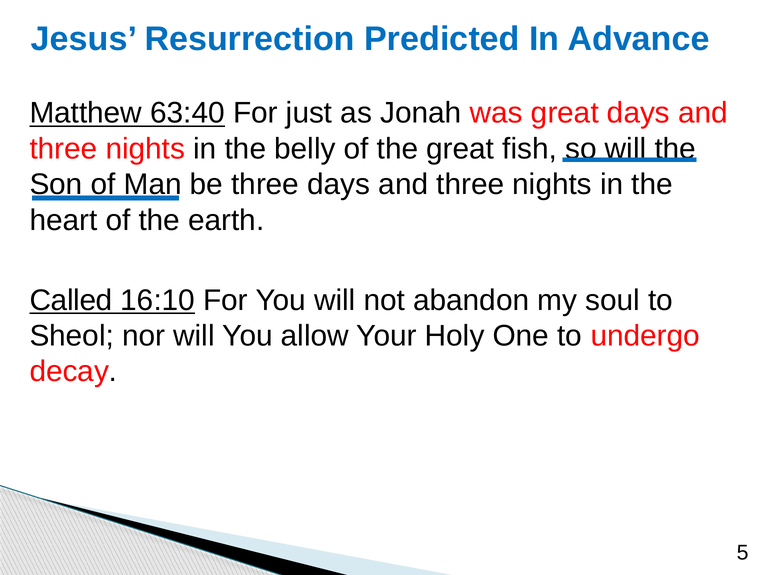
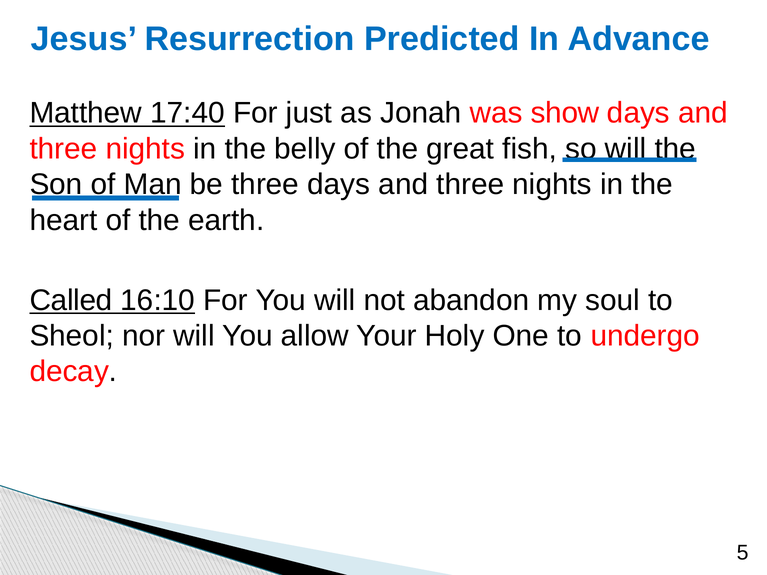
63:40: 63:40 -> 17:40 (187, 113)
was great: great -> show (565, 113)
